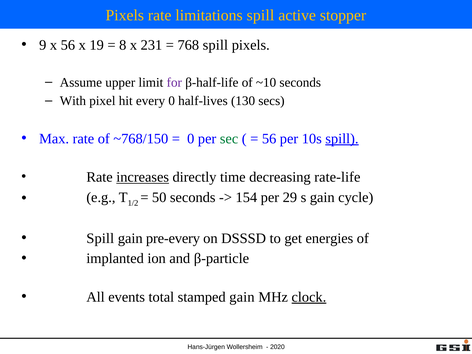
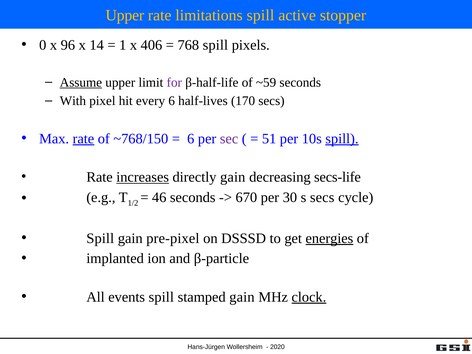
Pixels: Pixels -> Upper (125, 15)
9: 9 -> 0 (43, 45)
x 56: 56 -> 96 (68, 45)
19: 19 -> 14 (97, 45)
8: 8 -> 1 (123, 45)
231: 231 -> 406 (151, 45)
Assume underline: none -> present (81, 82)
~10: ~10 -> ~59 (266, 82)
every 0: 0 -> 6 (172, 101)
130: 130 -> 170 (243, 101)
rate underline: none -> present (83, 139)
0: 0 -> 6 (191, 139)
sec colour: green -> purple (229, 139)
56: 56 -> 51 (269, 139)
directly time: time -> gain (233, 177)
rate-life: rate-life -> secs-life (337, 177)
50: 50 -> 46 (159, 197)
154: 154 -> 670 (246, 197)
29: 29 -> 30 (290, 197)
s gain: gain -> secs (322, 197)
pre-every: pre-every -> pre-pixel (173, 238)
energies underline: none -> present (329, 238)
events total: total -> spill (161, 297)
